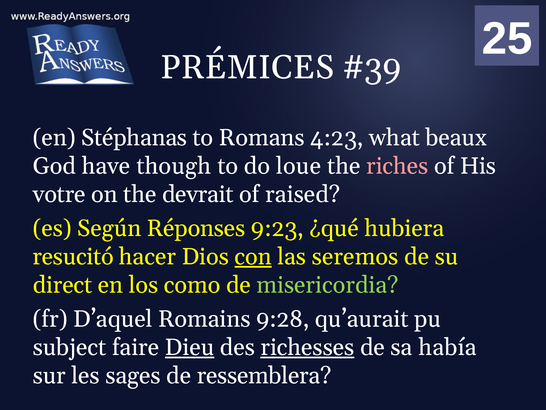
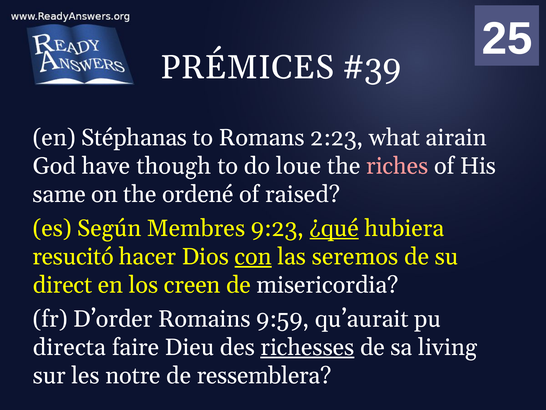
4:23: 4:23 -> 2:23 (337, 138)
beaux: beaux -> airain (456, 138)
votre: votre -> same (59, 194)
devrait: devrait -> ordené (198, 194)
Réponses: Réponses -> Membres (196, 228)
¿qué underline: none -> present (334, 228)
como: como -> creen (192, 285)
misericordia colour: light green -> white (328, 285)
D’aquel: D’aquel -> D’order (113, 319)
9:28: 9:28 -> 9:59 (283, 319)
subject: subject -> directa (69, 347)
Dieu underline: present -> none (190, 347)
había: había -> living (448, 347)
sages: sages -> notre (133, 375)
